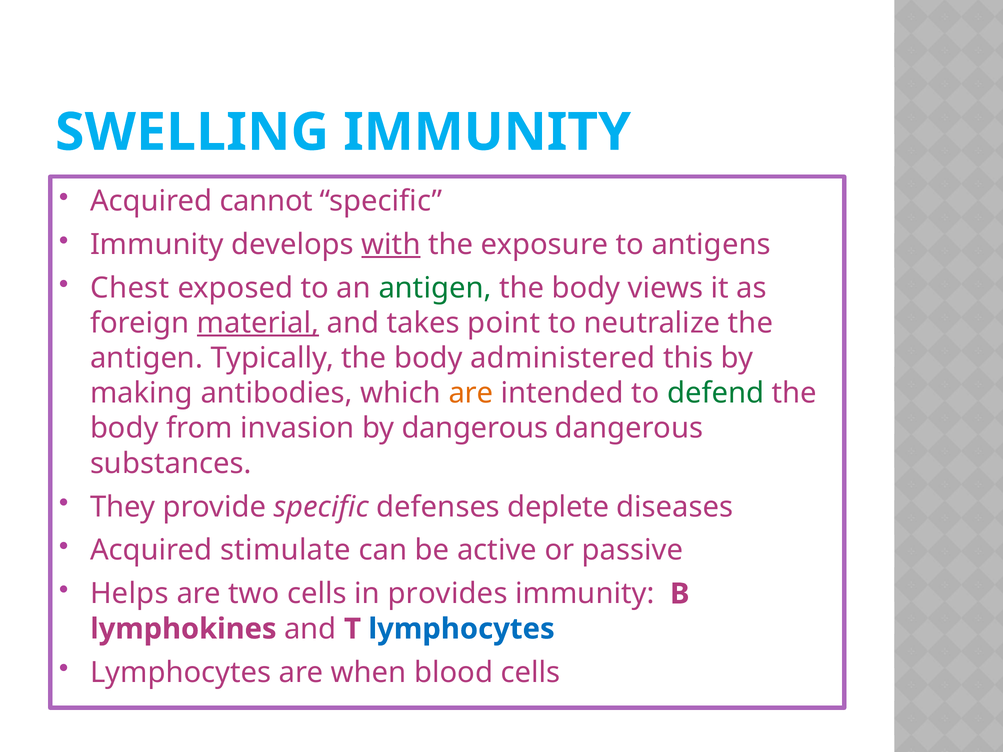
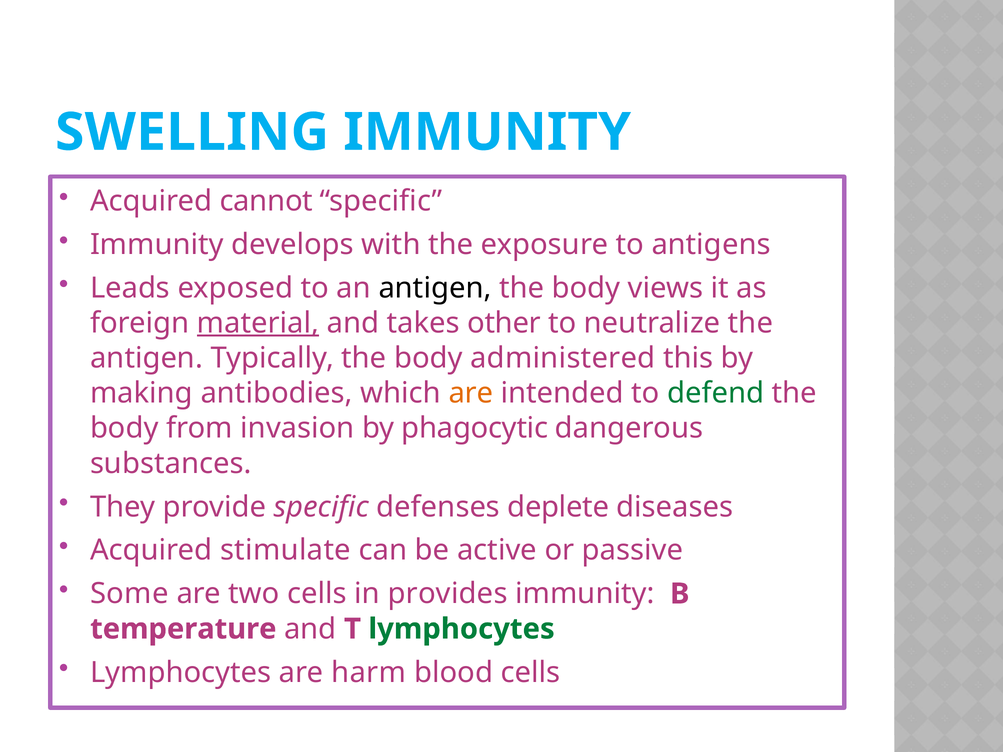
with underline: present -> none (391, 245)
Chest: Chest -> Leads (130, 288)
antigen colour: green -> black (435, 288)
point: point -> other (504, 323)
by dangerous: dangerous -> phagocytic (475, 428)
Helps: Helps -> Some (129, 594)
lymphokines: lymphokines -> temperature (183, 629)
lymphocytes colour: blue -> green (462, 629)
when: when -> harm (369, 673)
